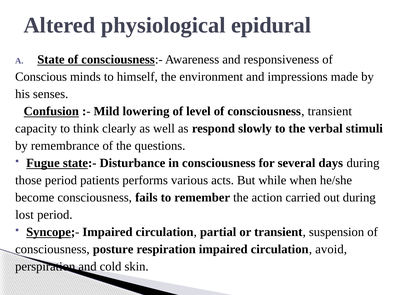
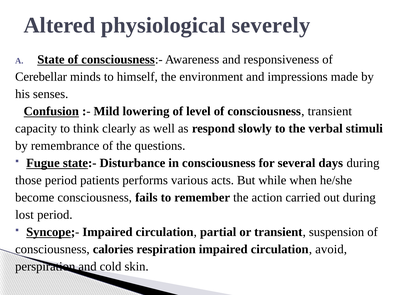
epidural: epidural -> severely (271, 25)
Conscious: Conscious -> Cerebellar (41, 77)
posture: posture -> calories (113, 250)
